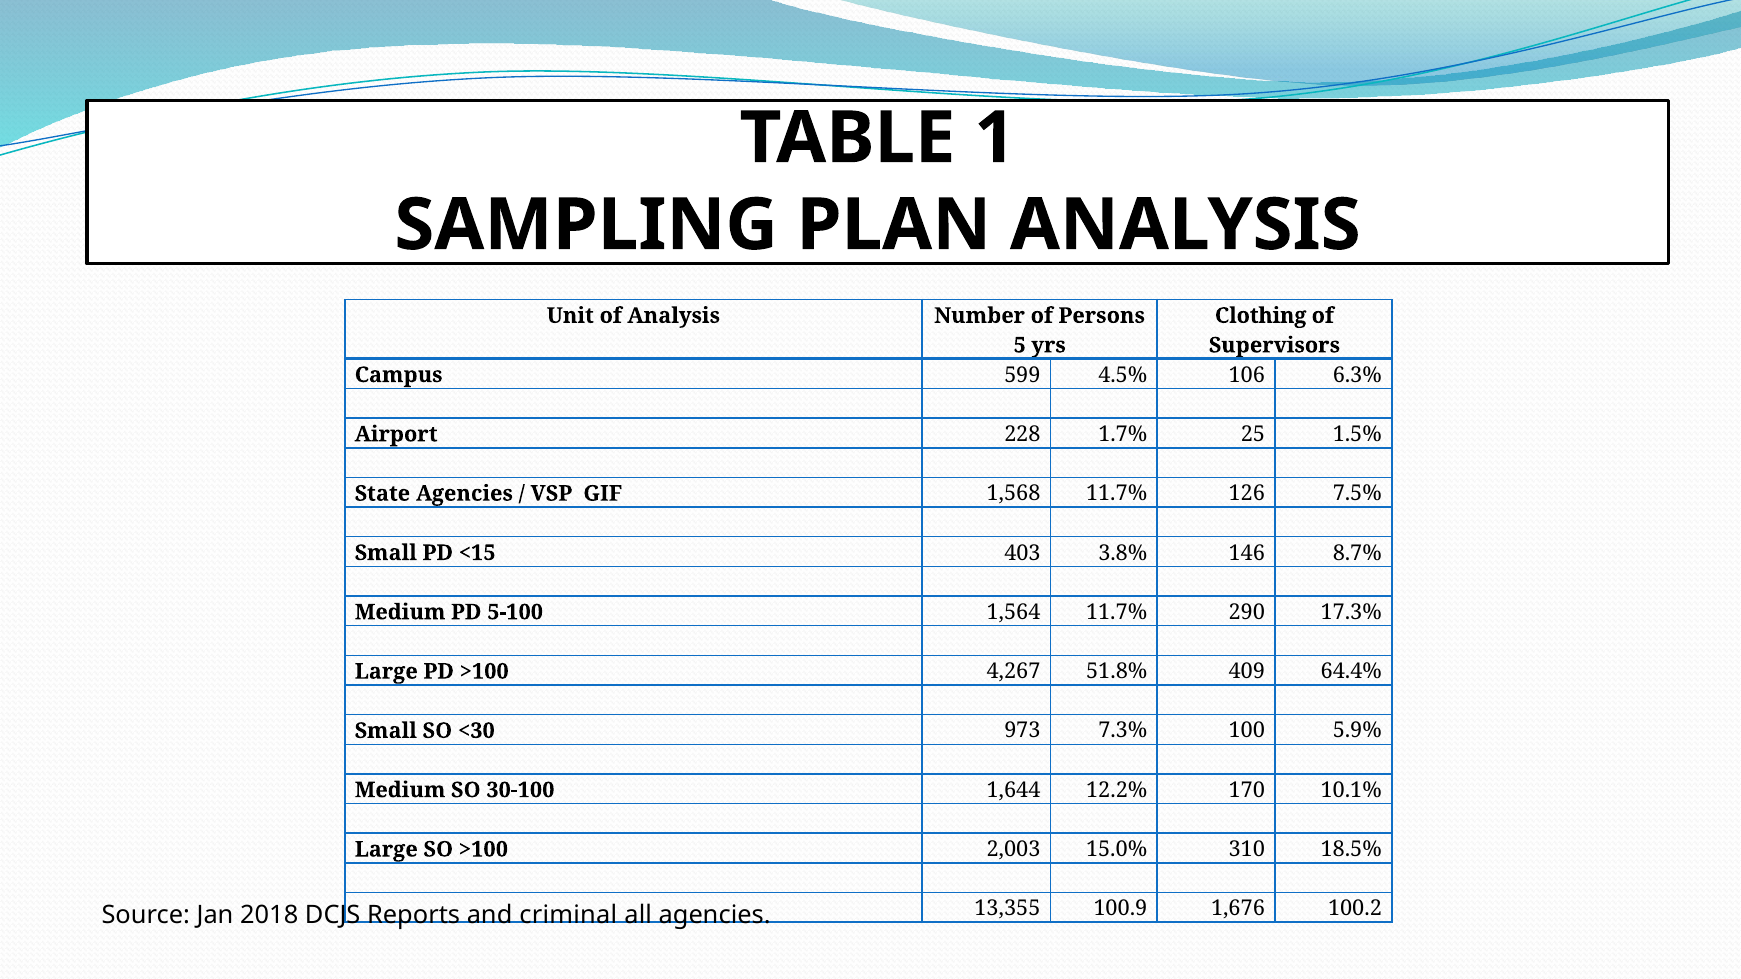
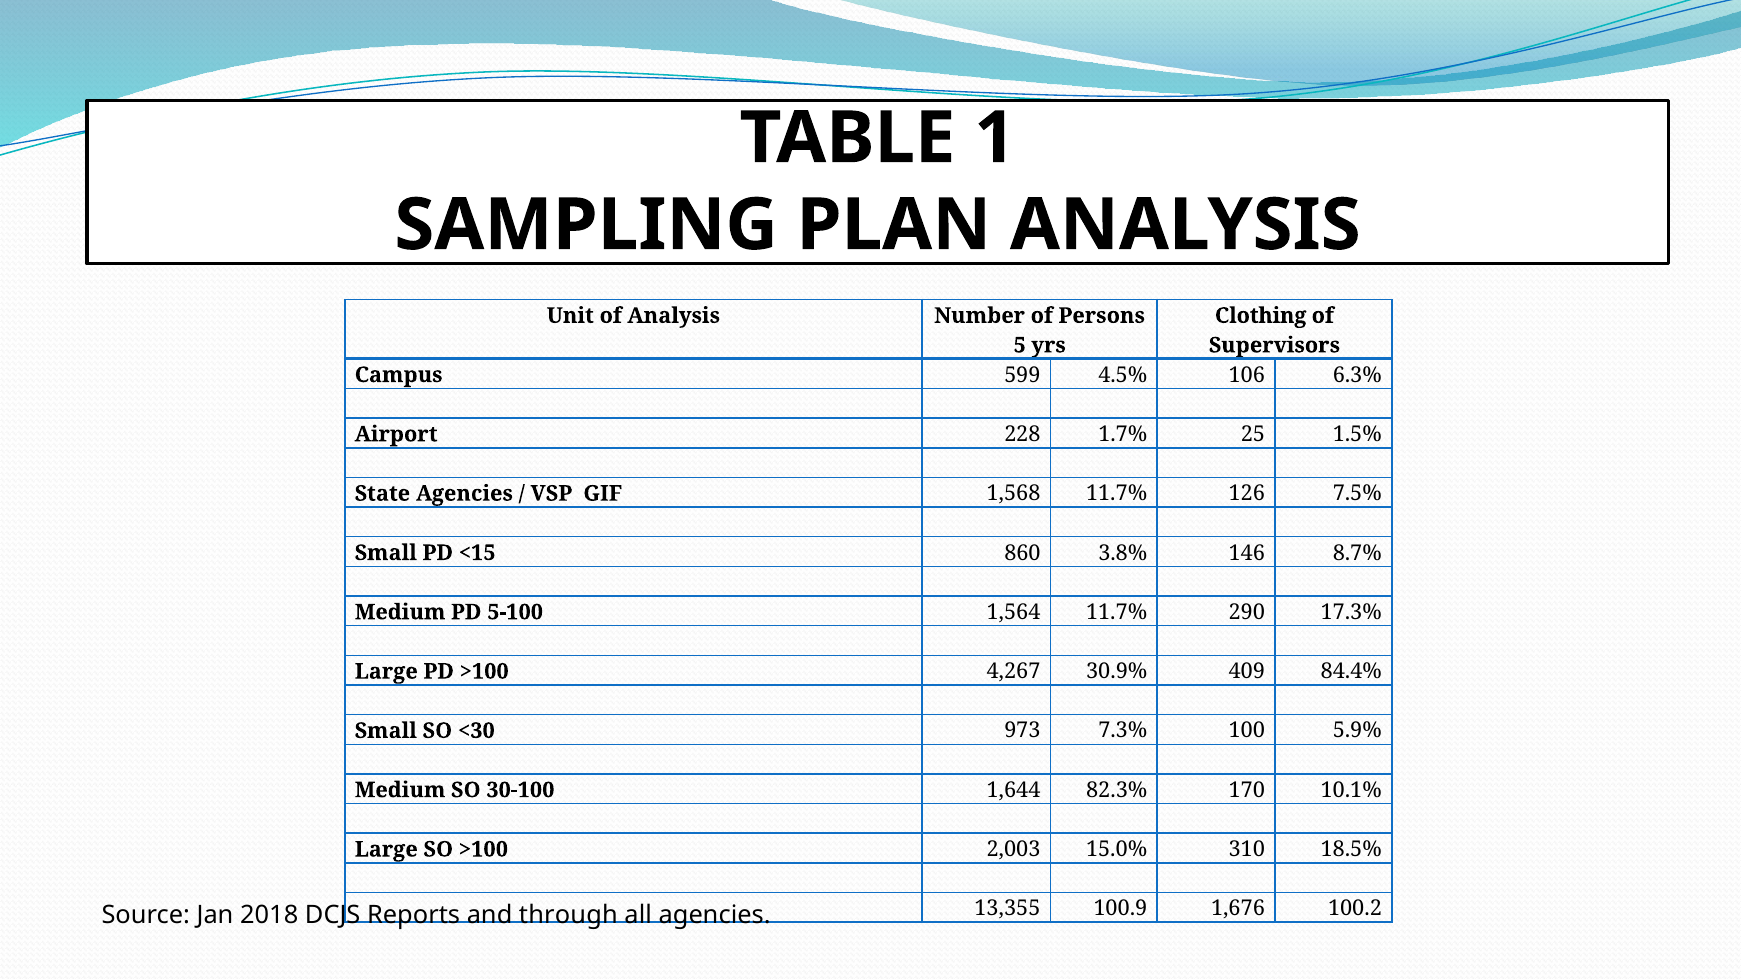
403: 403 -> 860 (1022, 553)
51.8%: 51.8% -> 30.9% (1117, 672)
64.4%: 64.4% -> 84.4% (1351, 672)
12.2%: 12.2% -> 82.3% (1117, 790)
criminal: criminal -> through (568, 916)
